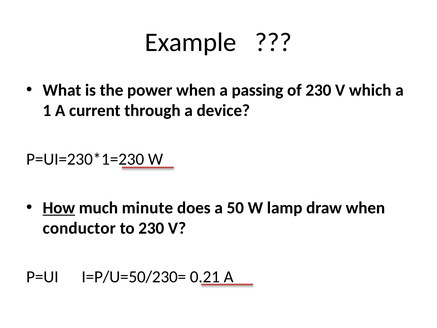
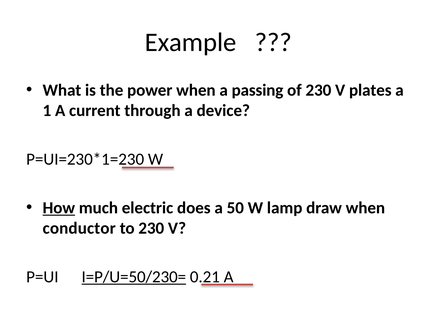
which: which -> plates (370, 90)
minute: minute -> electric (148, 208)
I=P/U=50/230= underline: none -> present (134, 277)
